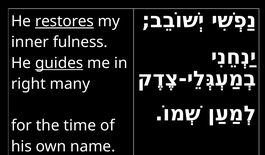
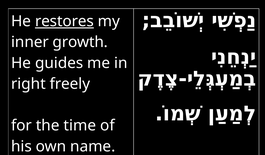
fulness: fulness -> growth (80, 42)
guides underline: present -> none (59, 63)
many: many -> freely (70, 84)
